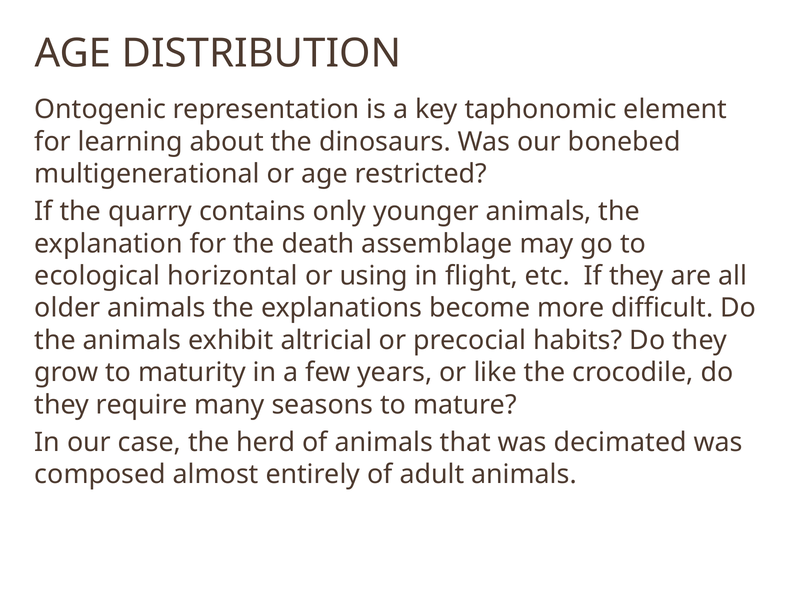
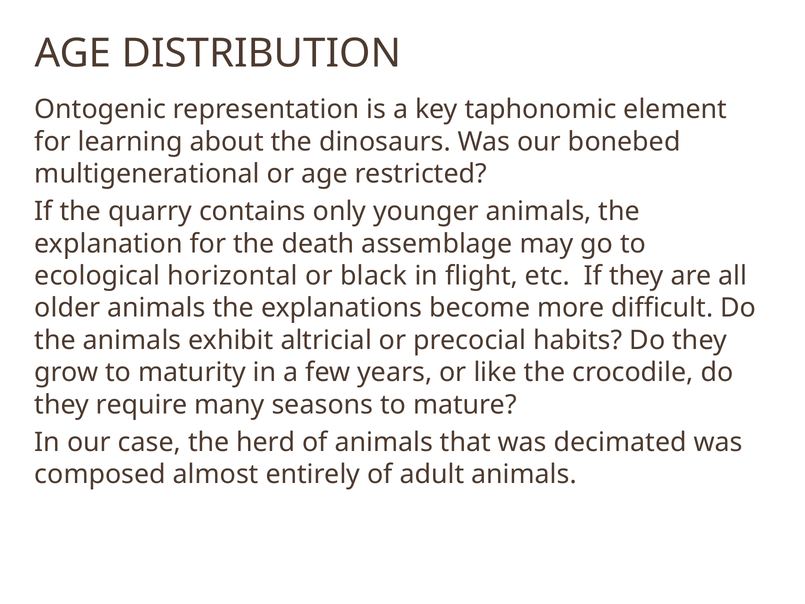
using: using -> black (374, 276)
